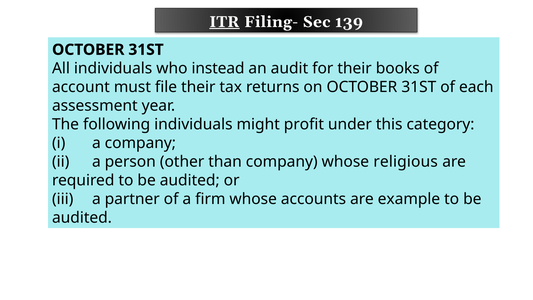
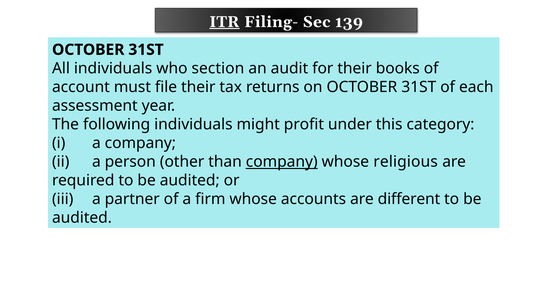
instead: instead -> section (218, 68)
company underline: none -> present (282, 162)
example: example -> different (409, 199)
